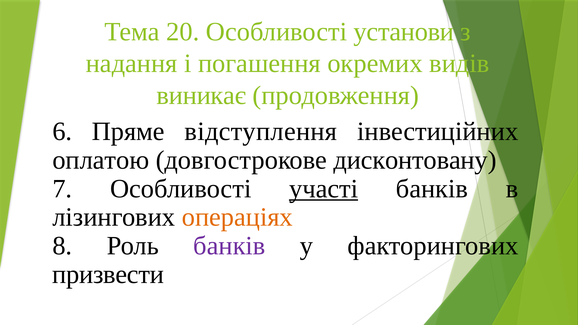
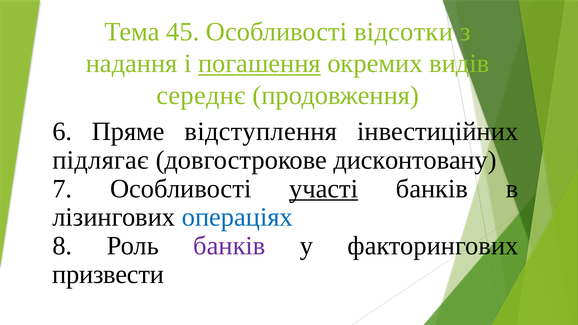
20: 20 -> 45 (183, 32)
установи: установи -> відсотки (404, 32)
погашення underline: none -> present (259, 64)
виникає: виникає -> середнє (201, 95)
оплатою: оплатою -> підлягає (101, 160)
операціях colour: orange -> blue (237, 217)
